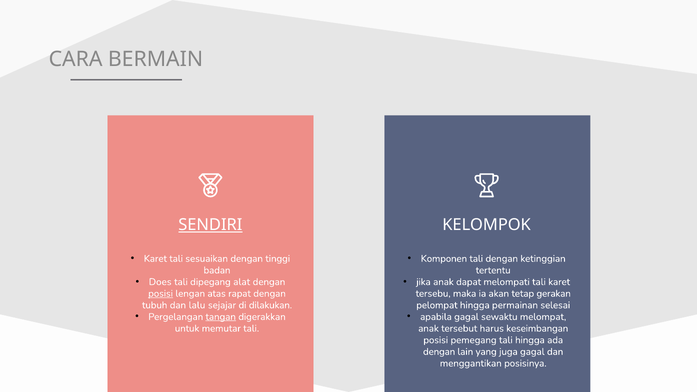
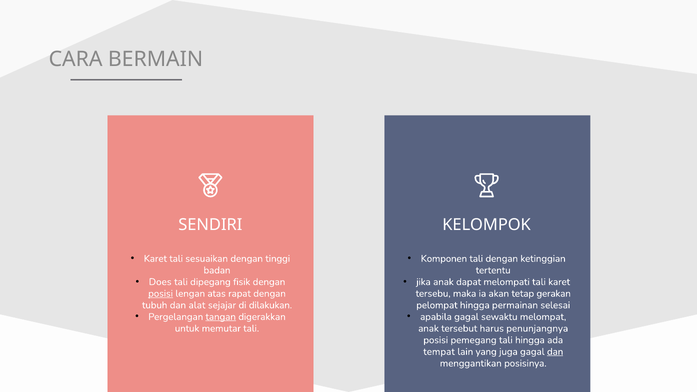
SENDIRI underline: present -> none (210, 225)
alat: alat -> fisik (242, 282)
lalu: lalu -> alat (197, 305)
keseimbangan: keseimbangan -> penunjangnya (537, 328)
dengan: dengan -> tempat (439, 352)
dan underline: none -> present (555, 352)
